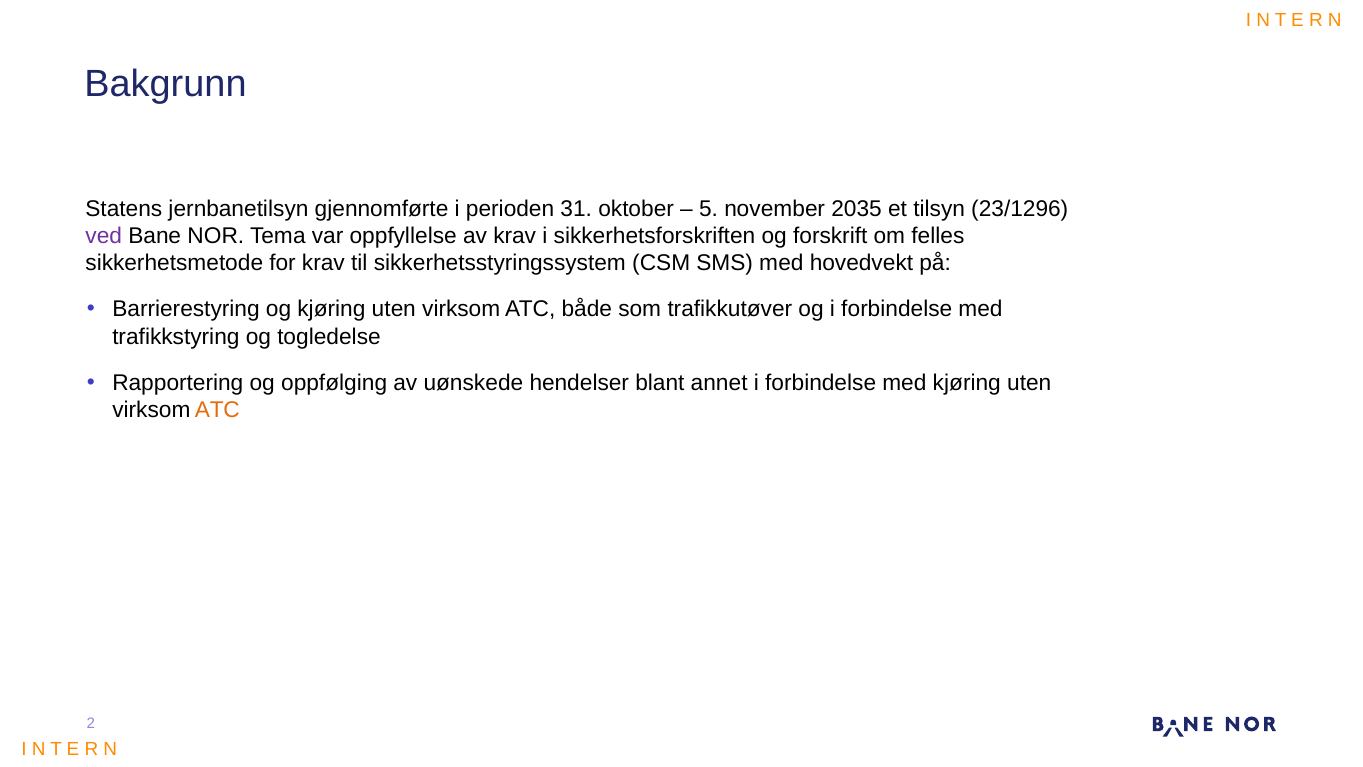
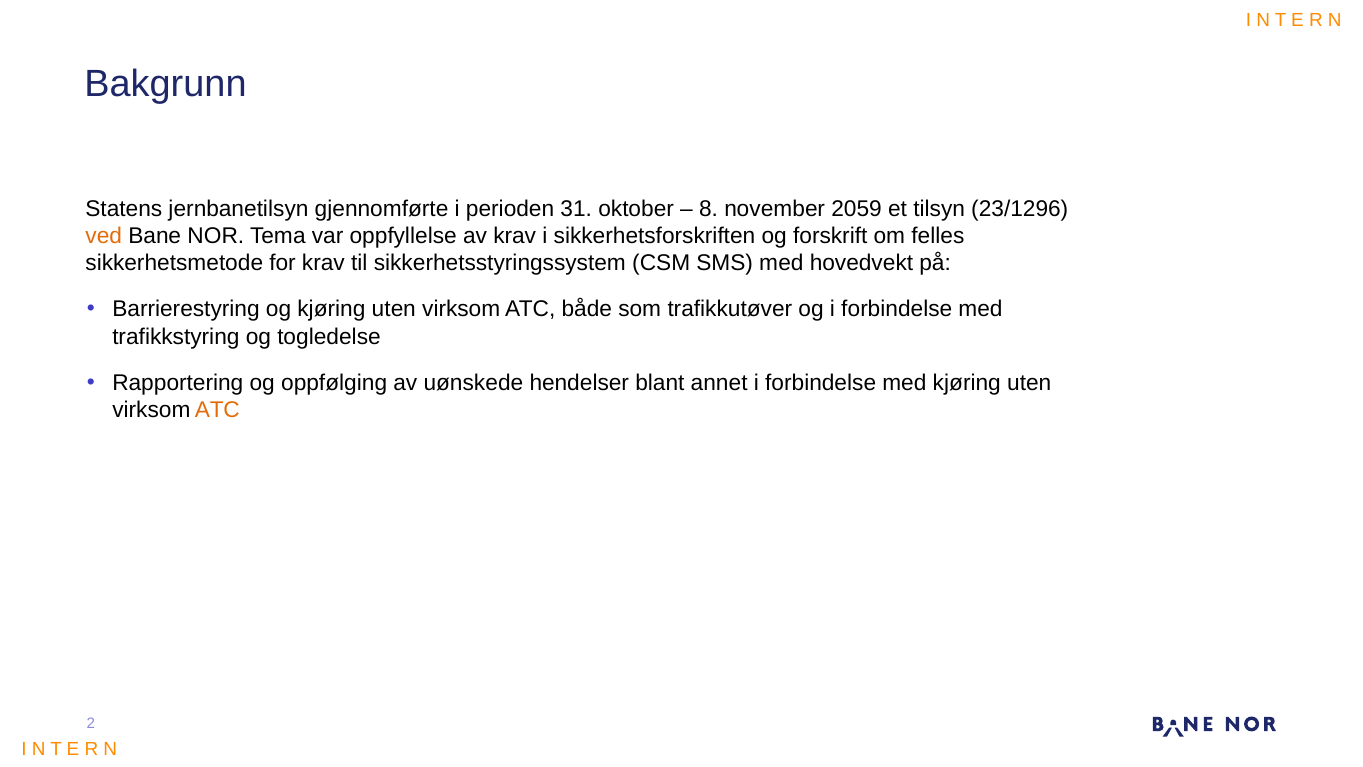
5: 5 -> 8 (709, 208)
2035: 2035 -> 2059 (857, 208)
ved colour: purple -> orange (104, 236)
